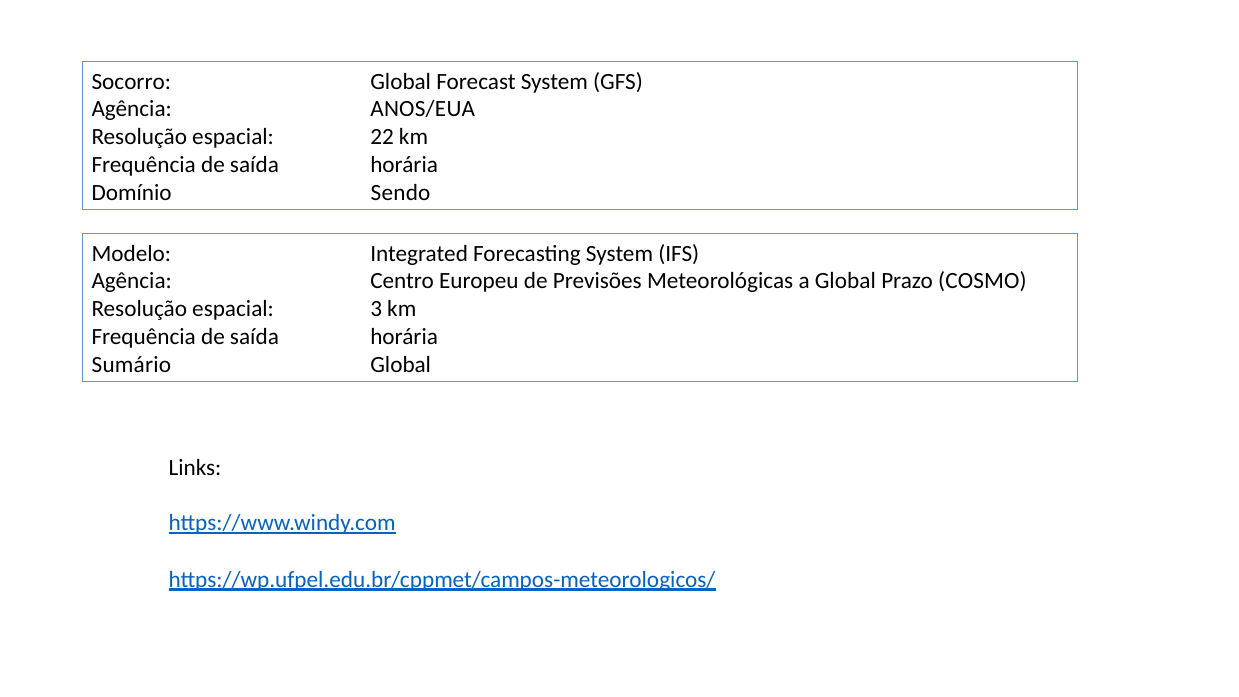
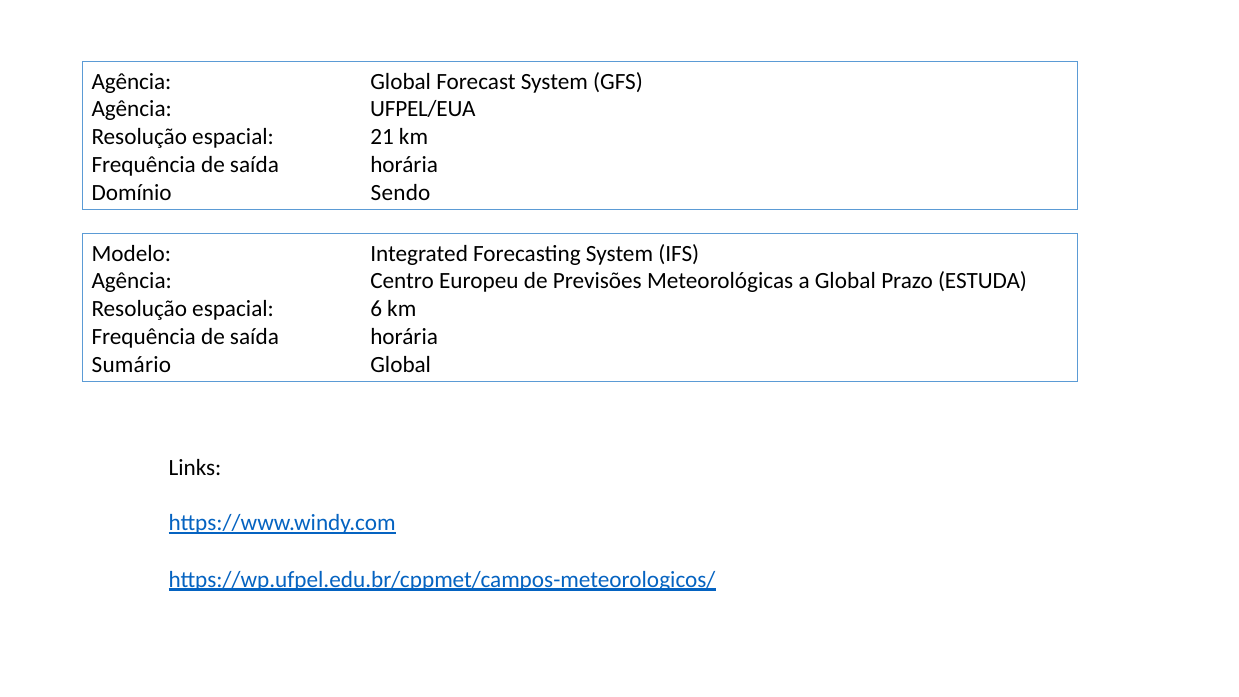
Socorro: Socorro -> Agência (131, 81)
ANOS/EUA: ANOS/EUA -> UFPEL/EUA (423, 109)
22: 22 -> 21 (382, 137)
COSMO: COSMO -> ESTUDA (983, 281)
3: 3 -> 6 (376, 309)
